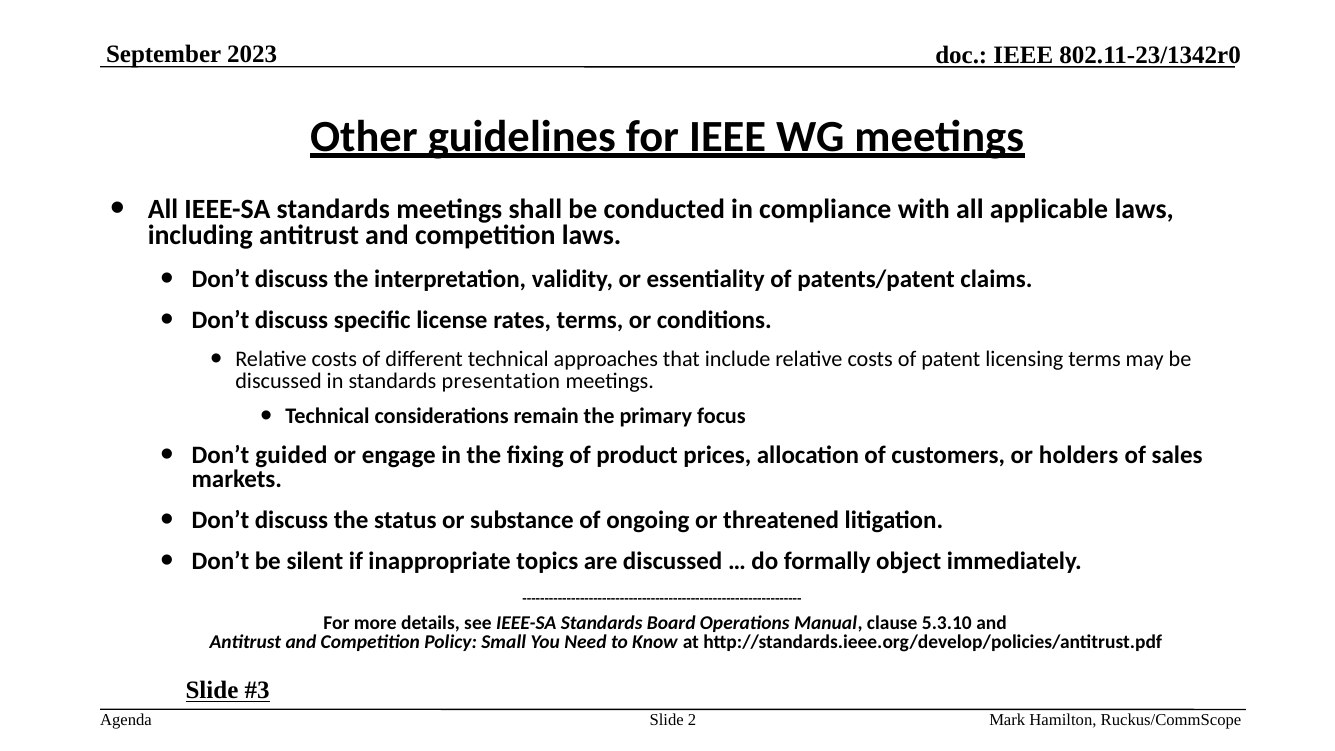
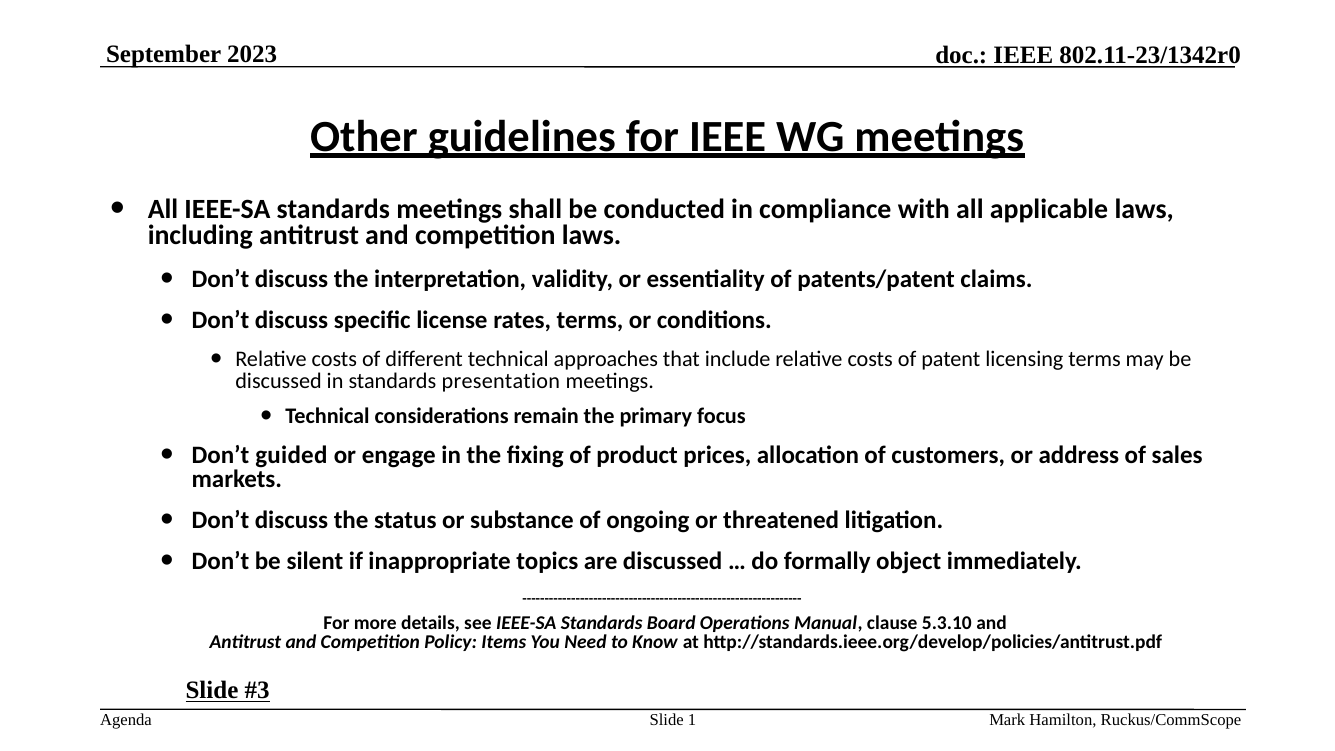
holders: holders -> address (1079, 455)
Small: Small -> Items (504, 642)
2: 2 -> 1 (692, 720)
